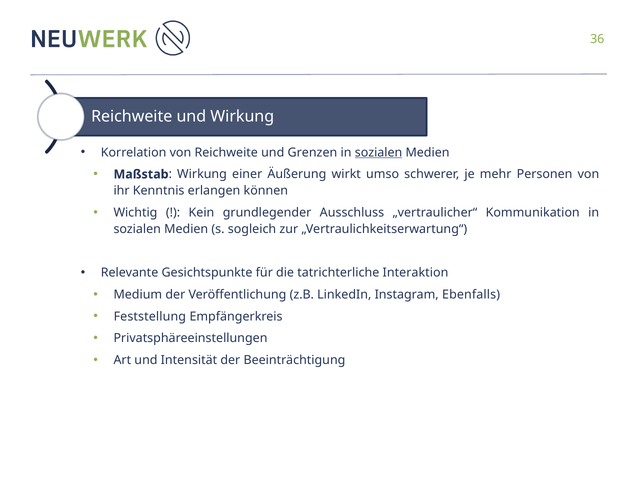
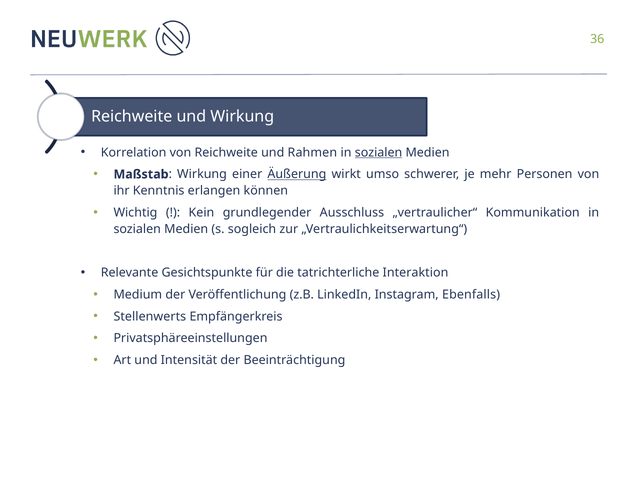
Grenzen: Grenzen -> Rahmen (312, 152)
Äußerung underline: none -> present (297, 174)
Feststellung: Feststellung -> Stellenwerts (150, 316)
